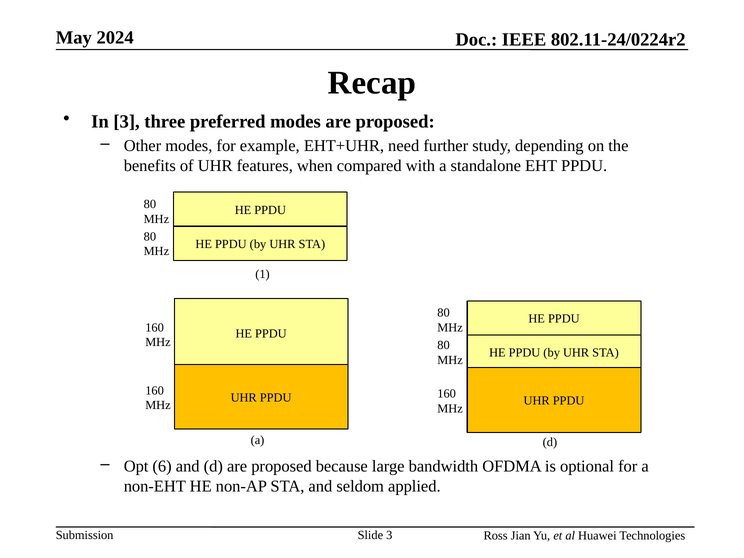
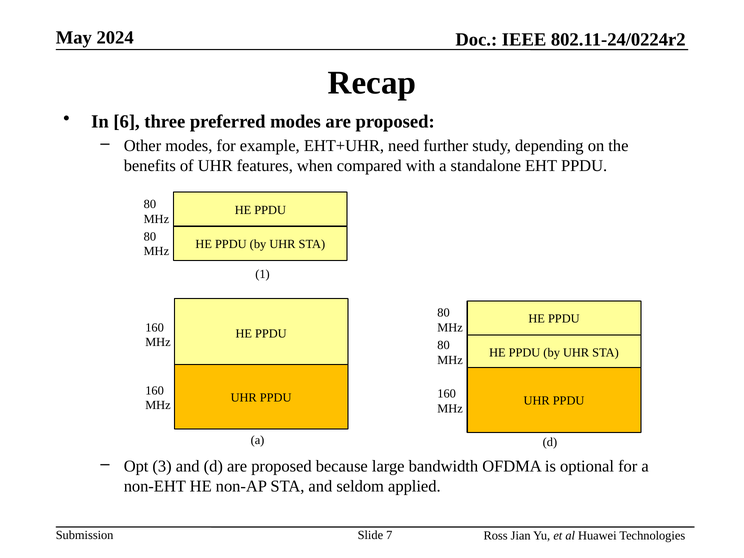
In 3: 3 -> 6 (127, 122)
6: 6 -> 3 (162, 466)
Slide 3: 3 -> 7 (389, 535)
